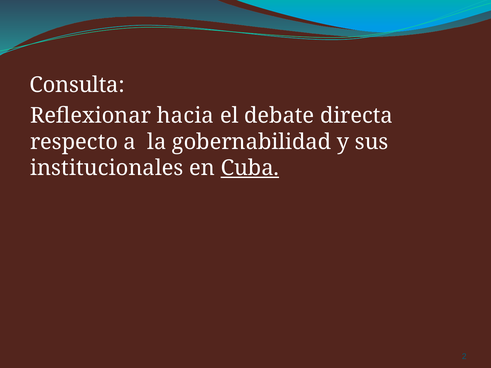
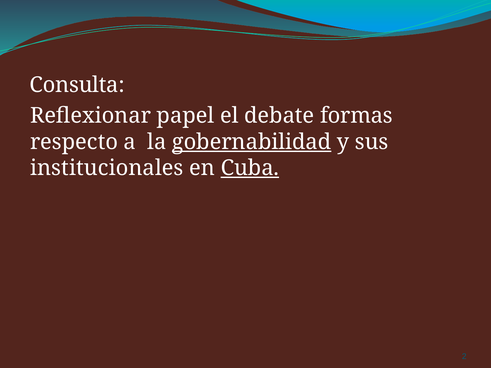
hacia: hacia -> papel (186, 116)
directa: directa -> formas (356, 116)
gobernabilidad underline: none -> present (252, 142)
